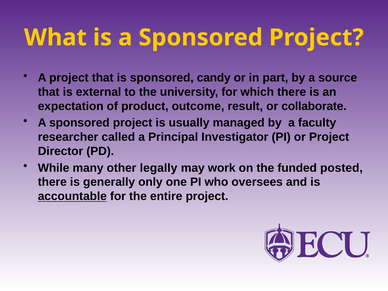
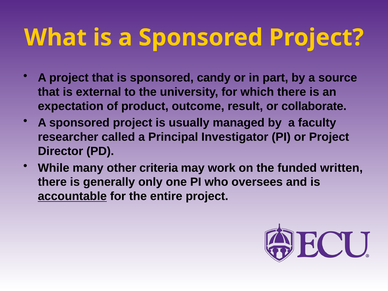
legally: legally -> criteria (159, 168)
posted: posted -> written (341, 168)
